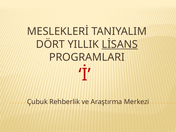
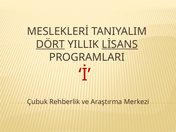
DÖRT underline: none -> present (50, 44)
